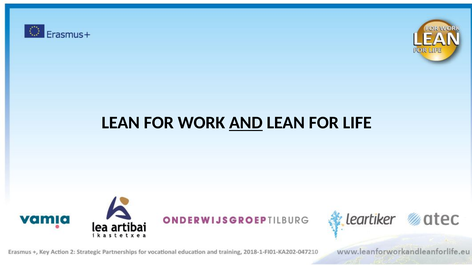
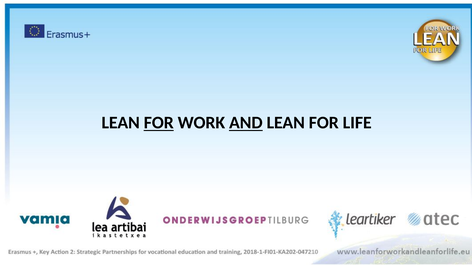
FOR underline: none -> present (159, 123)
